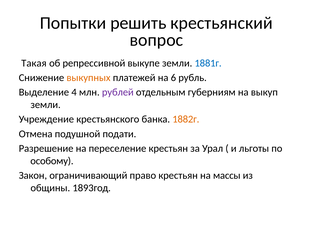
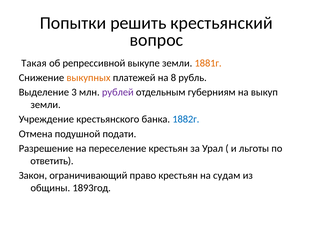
1881г colour: blue -> orange (208, 63)
6: 6 -> 8 (173, 78)
4: 4 -> 3 (74, 93)
1882г colour: orange -> blue (186, 120)
особому: особому -> ответить (52, 161)
массы: массы -> судам (227, 176)
